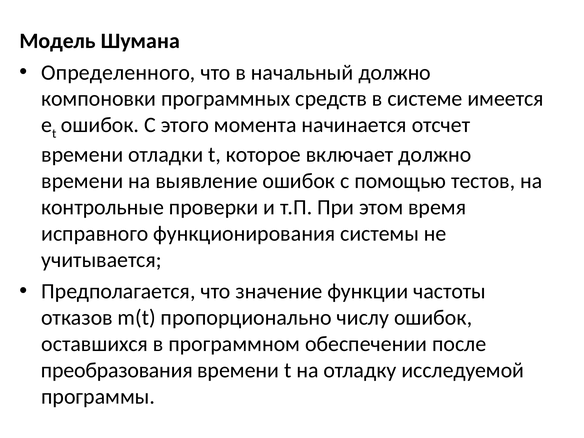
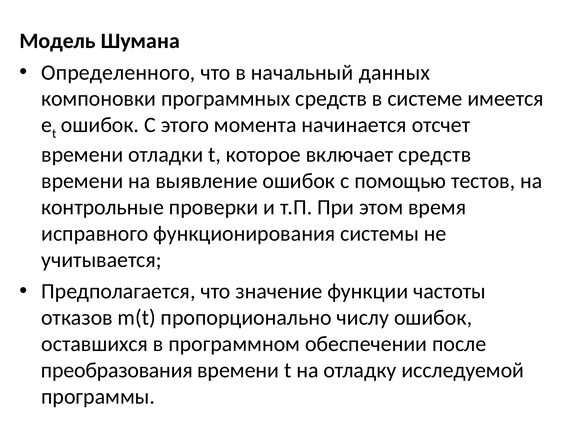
начальный должно: должно -> данных (394, 72)
включает должно: должно -> средств (435, 155)
